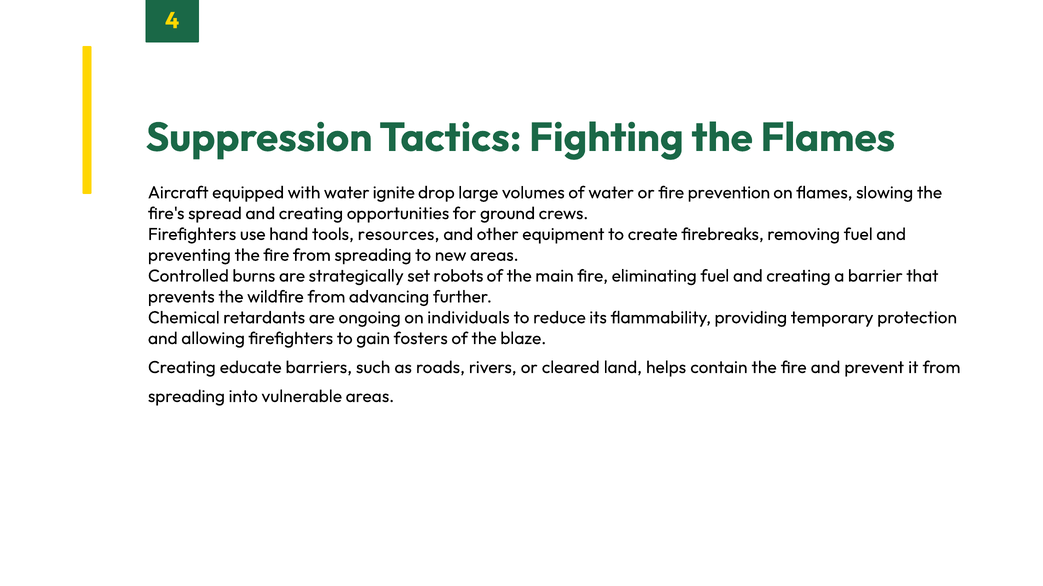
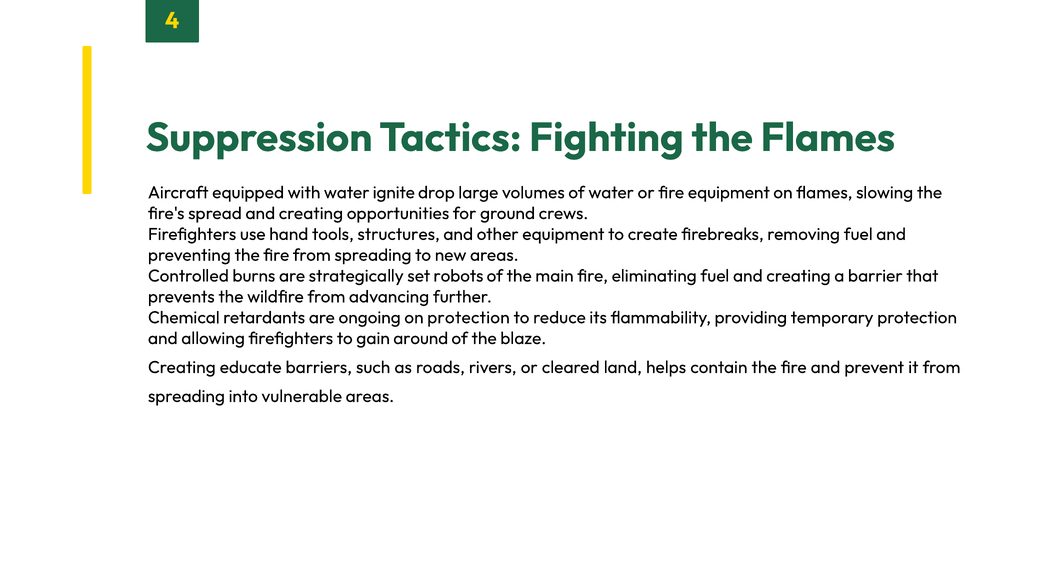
fire prevention: prevention -> equipment (729, 193)
resources: resources -> structures (399, 234)
on individuals: individuals -> protection (468, 318)
fosters: fosters -> around (421, 339)
